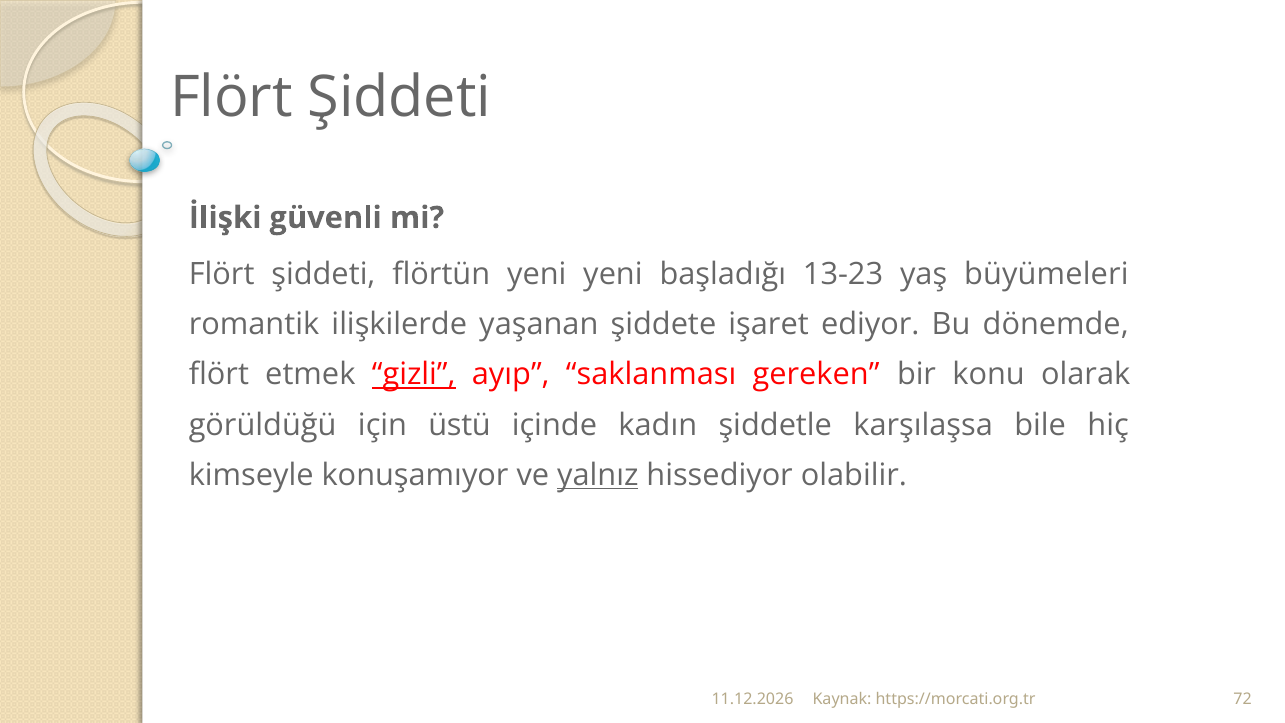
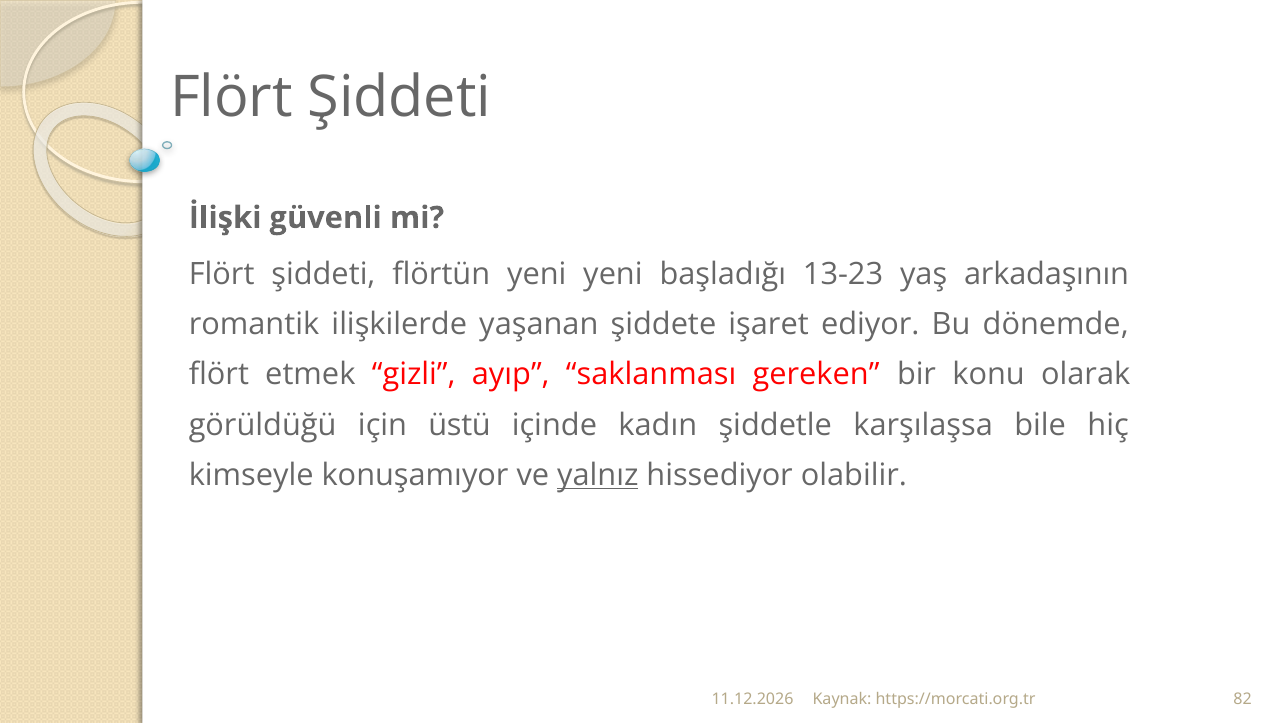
büyümeleri: büyümeleri -> arkadaşının (1047, 274)
gizli underline: present -> none (414, 375)
72: 72 -> 82 (1243, 699)
